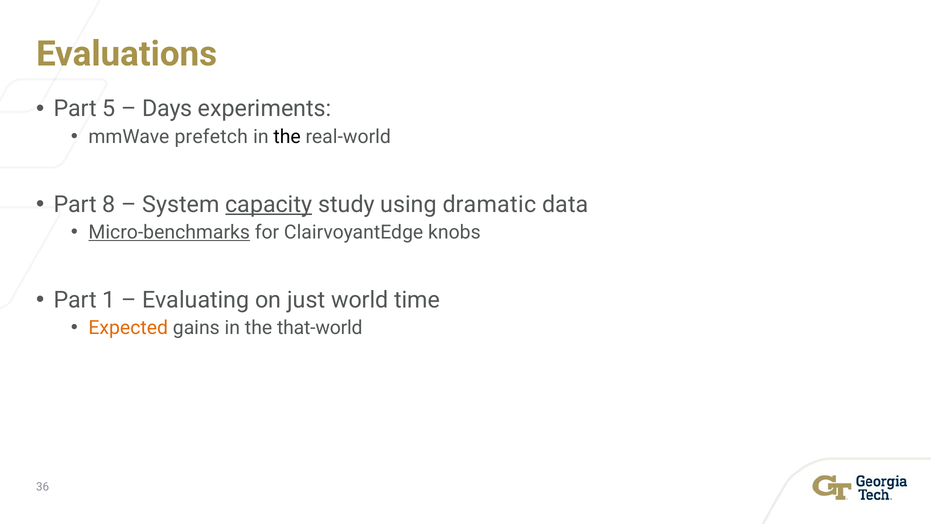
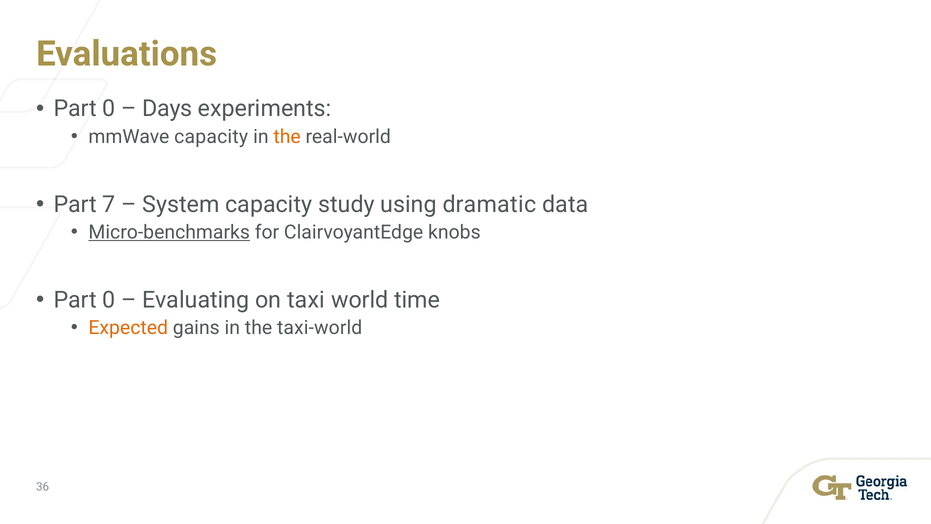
5: 5 -> 0 (109, 109)
mmWave prefetch: prefetch -> capacity (211, 137)
the colour: black -> orange (287, 137)
8: 8 -> 7 (109, 204)
capacity underline: present -> none (269, 204)
1: 1 -> 0 (109, 300)
just: just -> taxi (306, 300)
that-world: that-world -> taxi-world (320, 328)
